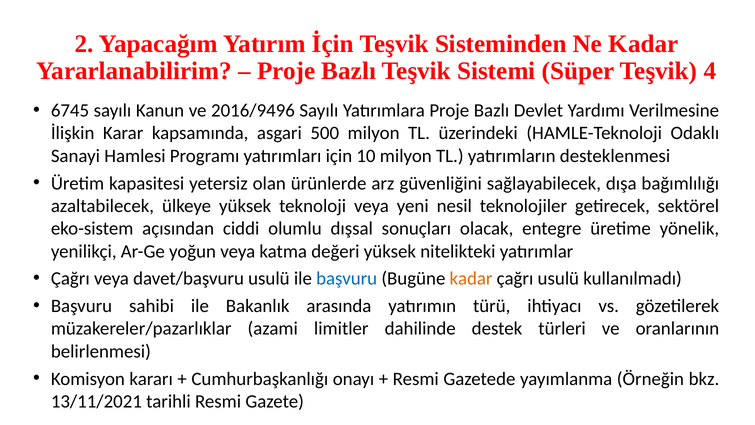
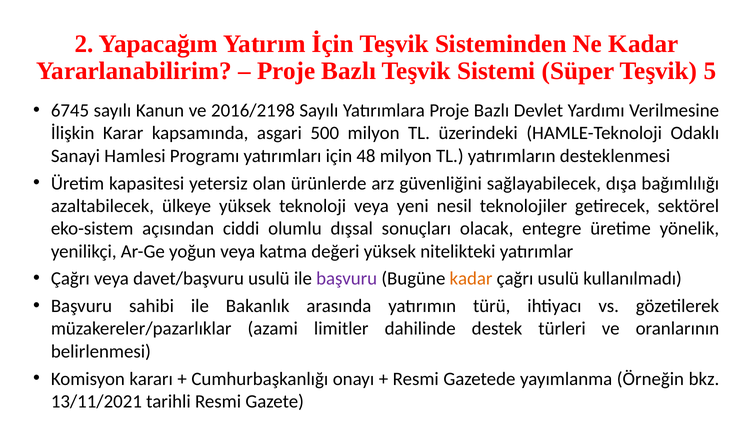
4: 4 -> 5 (710, 71)
2016/9496: 2016/9496 -> 2016/2198 (253, 110)
10: 10 -> 48 (366, 156)
başvuru colour: blue -> purple (347, 278)
